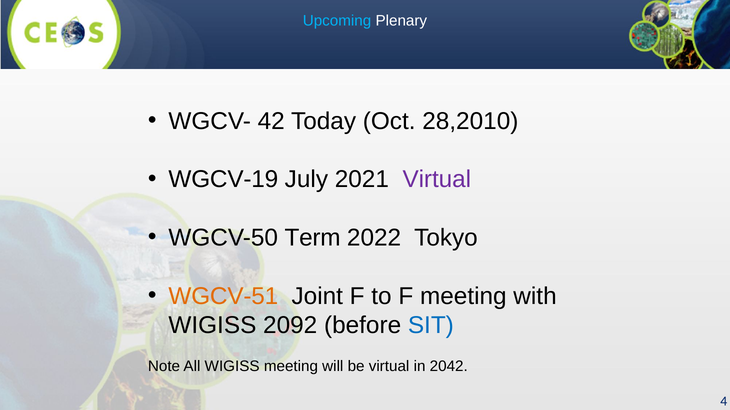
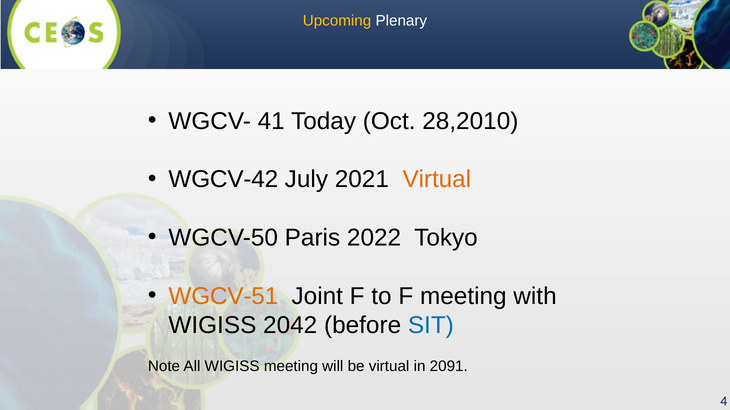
Upcoming colour: light blue -> yellow (337, 21)
42: 42 -> 41 (271, 121)
WGCV-19: WGCV-19 -> WGCV-42 (223, 180)
Virtual colour: purple -> orange (437, 180)
Term: Term -> Paris (312, 238)
2092: 2092 -> 2042 (290, 326)
2042: 2042 -> 2091 (449, 367)
